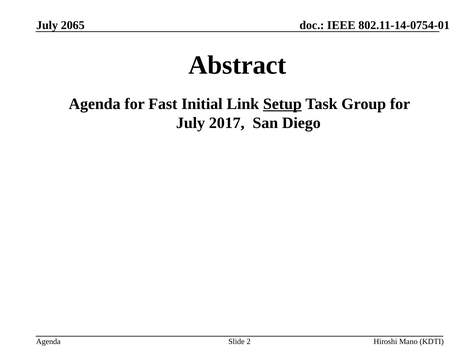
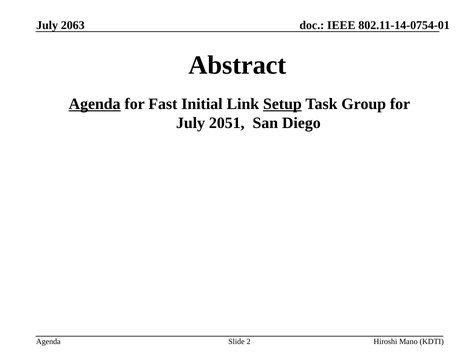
2065: 2065 -> 2063 (73, 25)
Agenda underline: none -> present (95, 104)
2017: 2017 -> 2051 (227, 123)
